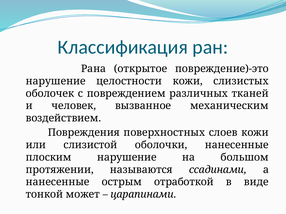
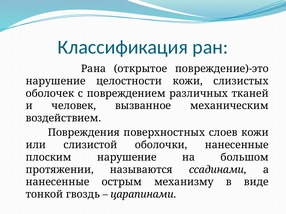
отработкой: отработкой -> механизму (184, 182)
может: может -> гвоздь (83, 195)
